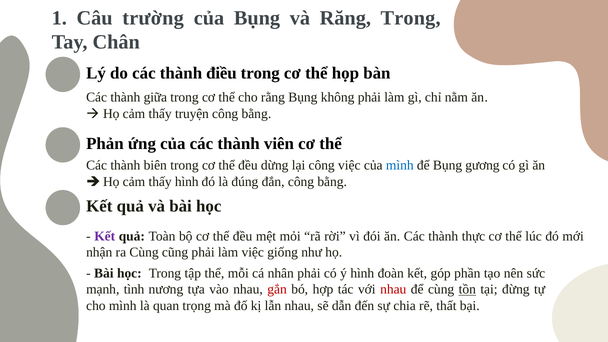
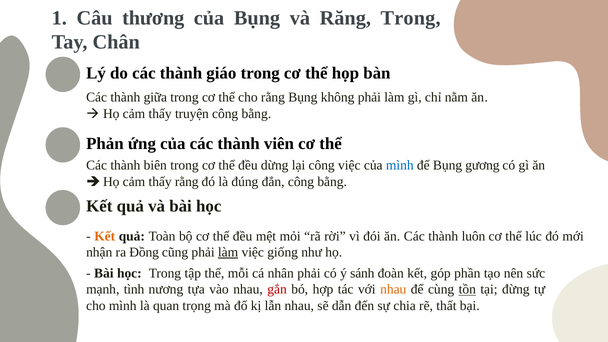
trường: trường -> thương (153, 18)
điều: điều -> giáo (221, 73)
thấy hình: hình -> rằng (187, 182)
Kết colour: purple -> orange (105, 236)
thực: thực -> luôn (474, 236)
ra Cùng: Cùng -> Đồng (144, 252)
làm underline: none -> present (228, 252)
ý hình: hình -> sánh (362, 273)
nhau colour: red -> orange (393, 289)
